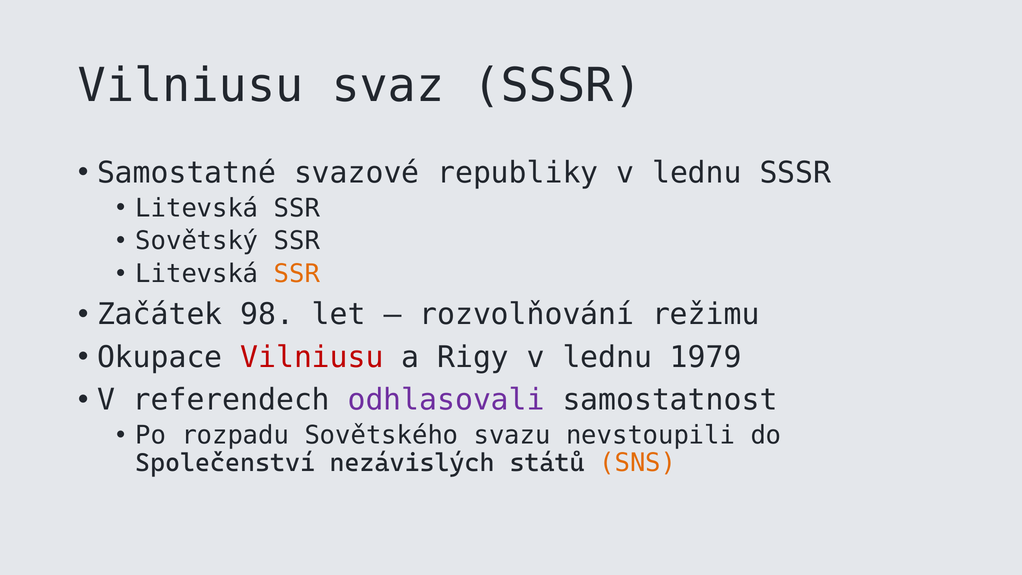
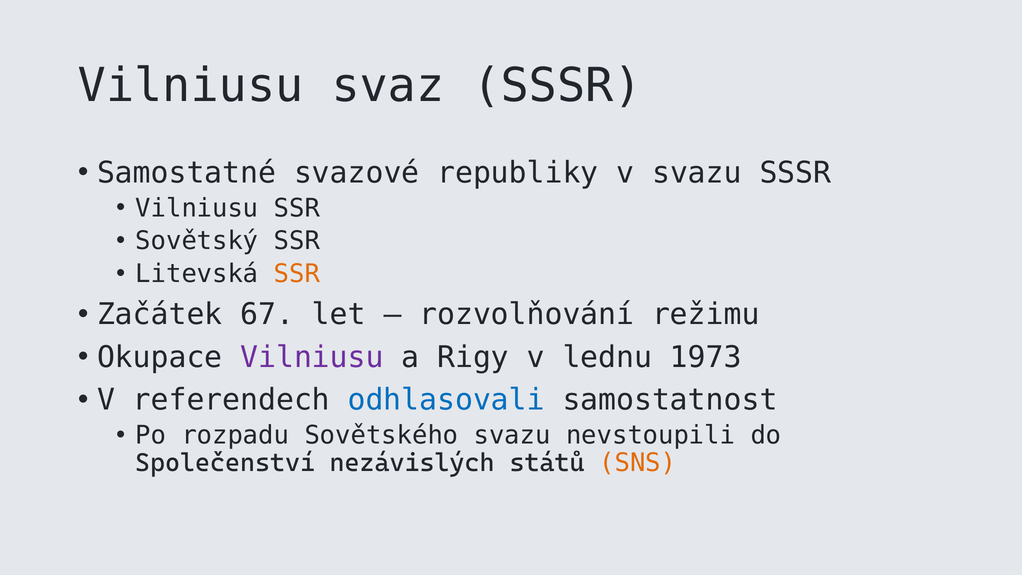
republiky v lednu: lednu -> svazu (697, 173)
Litevská: Litevská -> Vilniusu (197, 208)
98: 98 -> 67 (267, 314)
Vilniusu colour: red -> purple (312, 357)
1979: 1979 -> 1973 (706, 357)
odhlasovali colour: purple -> blue (446, 400)
